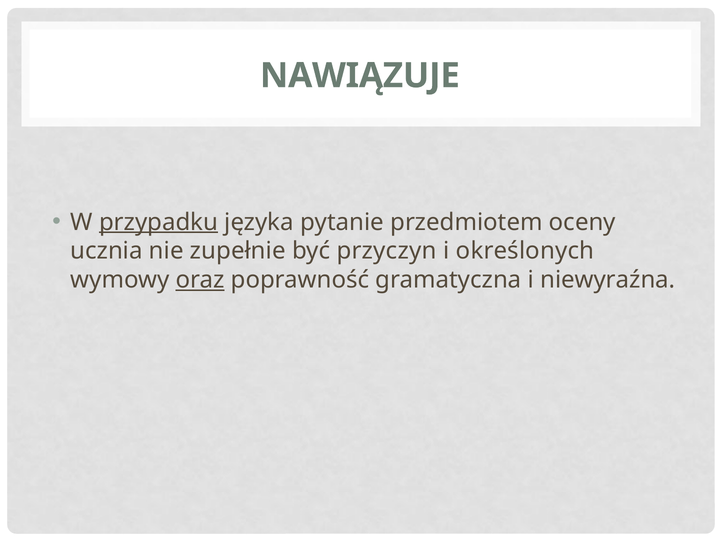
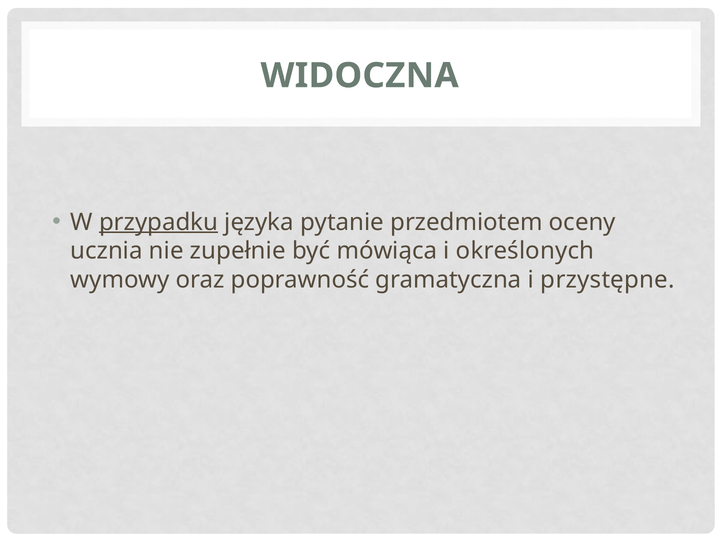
NAWIĄZUJE: NAWIĄZUJE -> WIDOCZNA (360, 76)
przyczyn: przyczyn -> mówiąca (387, 251)
oraz underline: present -> none (200, 280)
niewyraźna: niewyraźna -> przystępne (608, 280)
